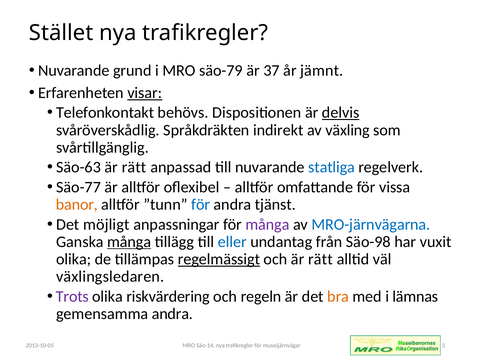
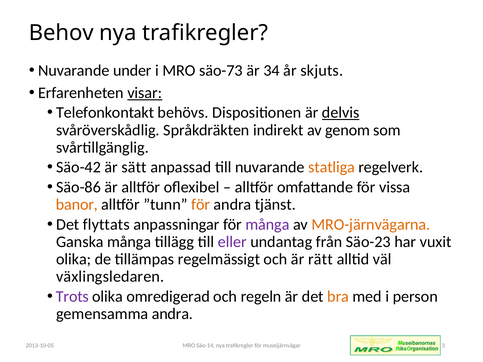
Stället: Stället -> Behov (61, 33)
grund: grund -> under (132, 70)
säo-79: säo-79 -> säo-73 (221, 70)
37: 37 -> 34 (272, 70)
jämnt: jämnt -> skjuts (322, 70)
växling: växling -> genom (348, 130)
Säo-63: Säo-63 -> Säo-42 (79, 167)
rätt: rätt -> sätt (134, 167)
statliga colour: blue -> orange (332, 167)
Säo-77: Säo-77 -> Säo-86 (79, 187)
för colour: blue -> orange (201, 205)
möjligt: möjligt -> flyttats (106, 225)
MRO-järnvägarna colour: blue -> orange (371, 225)
många underline: present -> none (129, 242)
eller colour: blue -> purple (232, 242)
Säo-98: Säo-98 -> Säo-23 (368, 242)
regelmässigt underline: present -> none (219, 259)
riskvärdering: riskvärdering -> omredigerad (168, 297)
lämnas: lämnas -> person (415, 297)
